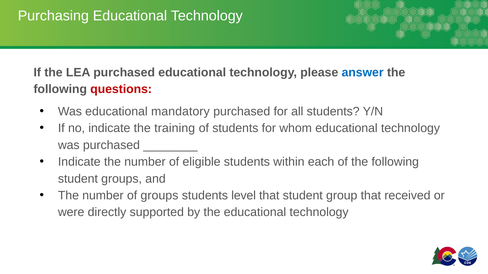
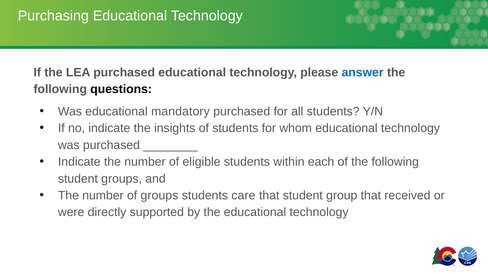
questions colour: red -> black (121, 89)
training: training -> insights (175, 129)
level: level -> care (243, 196)
